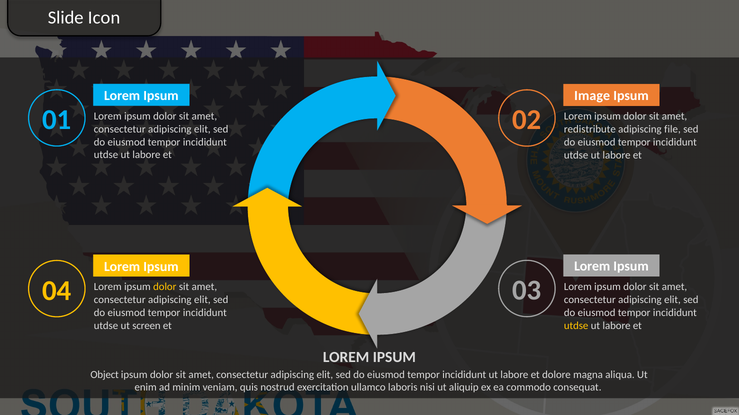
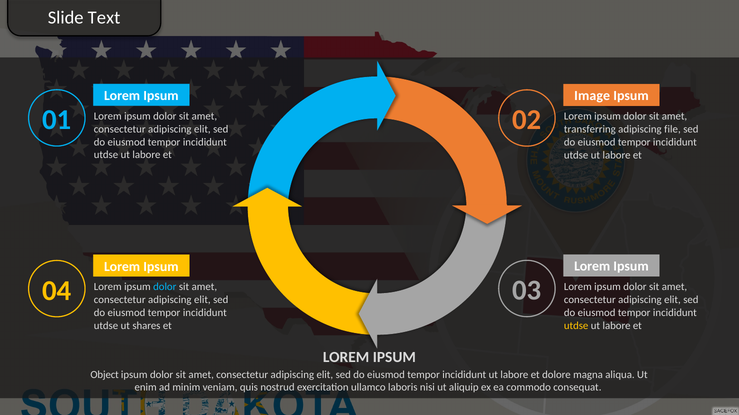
Icon: Icon -> Text (104, 17)
redistribute: redistribute -> transferring (590, 129)
dolor colour: yellow -> light blue (165, 287)
screen: screen -> shares (146, 326)
